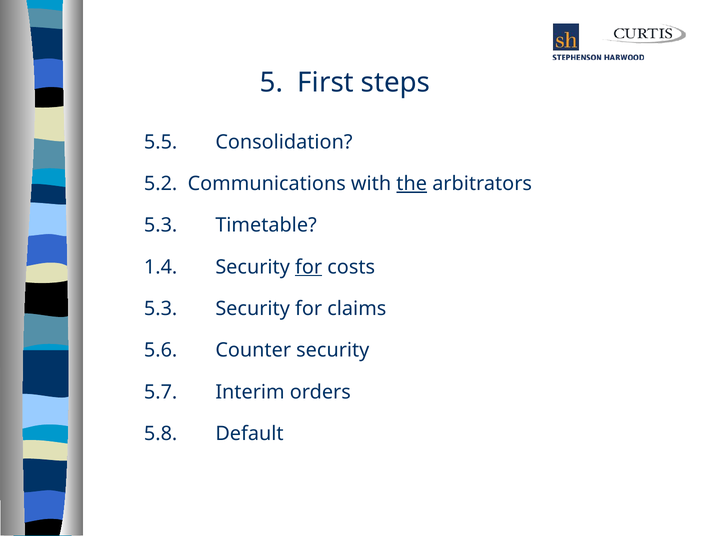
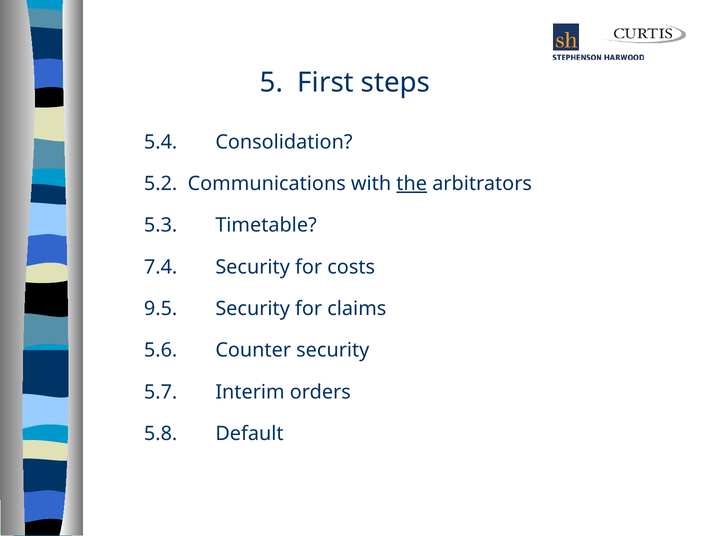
5.5: 5.5 -> 5.4 (161, 142)
1.4: 1.4 -> 7.4 (161, 267)
for underline: present -> none (309, 267)
5.3: 5.3 -> 9.5 (161, 308)
